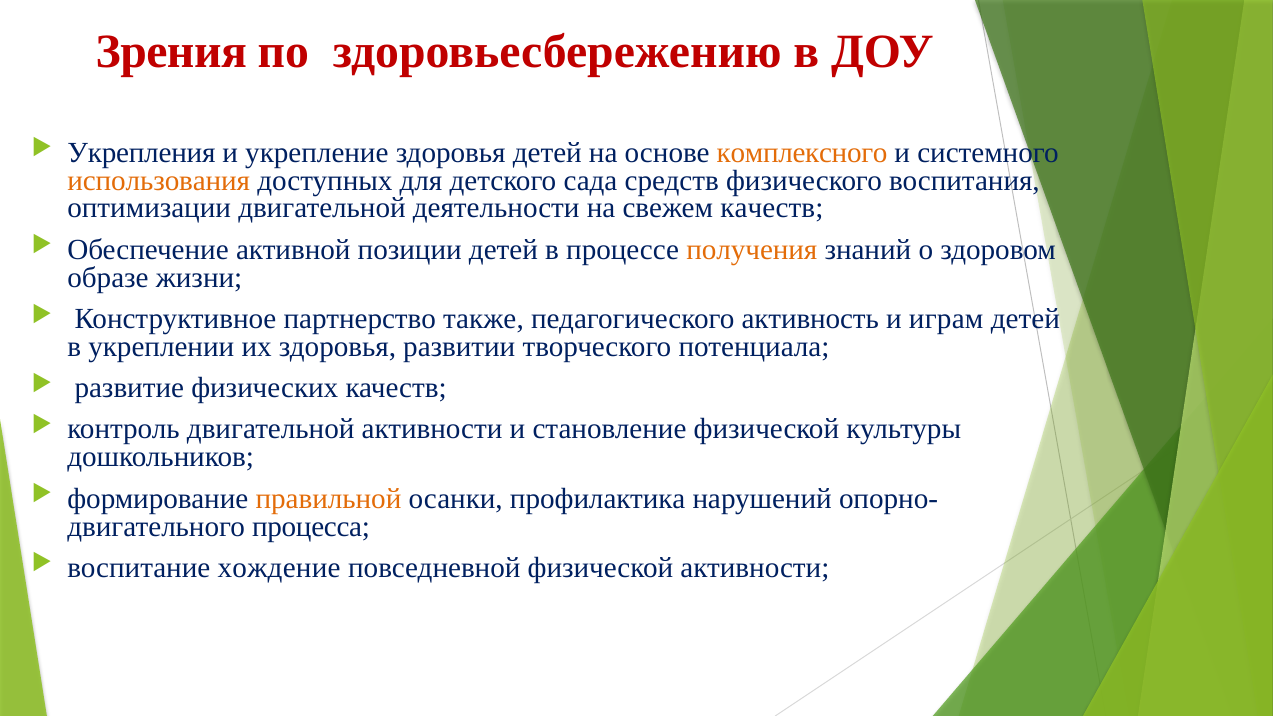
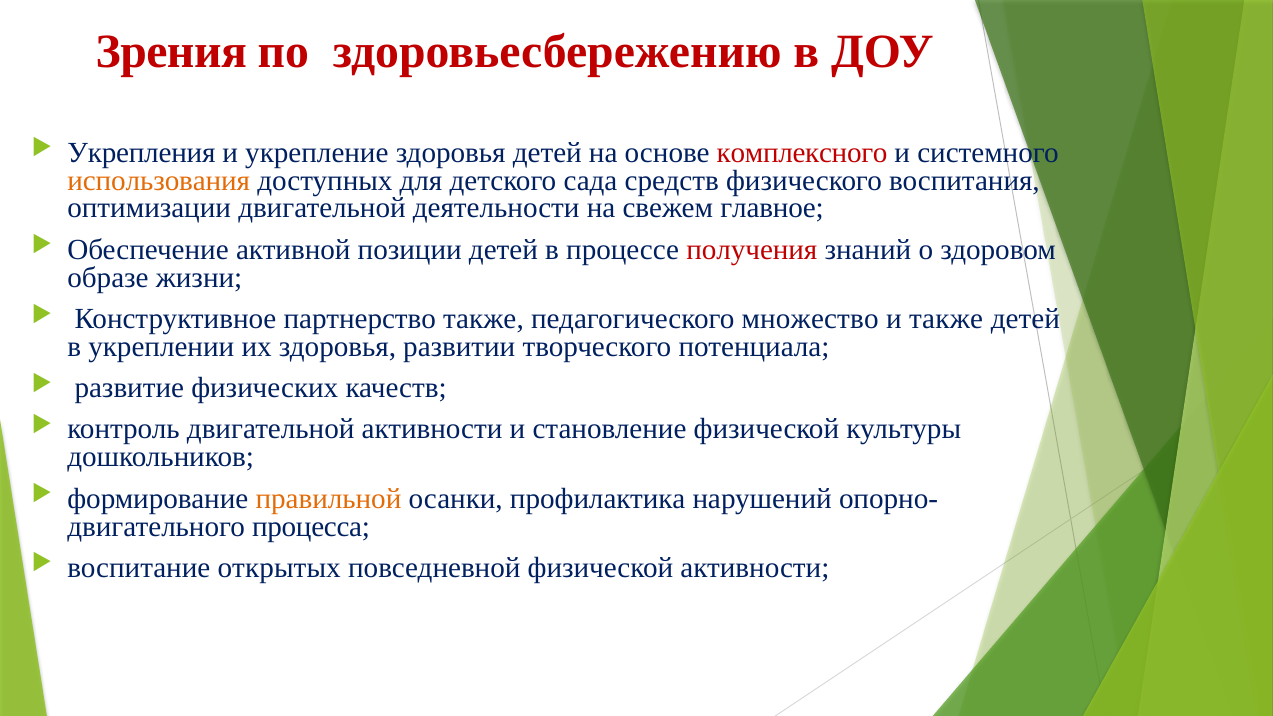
комплексного colour: orange -> red (802, 152)
свежем качеств: качеств -> главное (772, 208)
получения colour: orange -> red (752, 250)
активность: активность -> множество (810, 319)
и играм: играм -> также (946, 319)
хождение: хождение -> открытых (279, 568)
